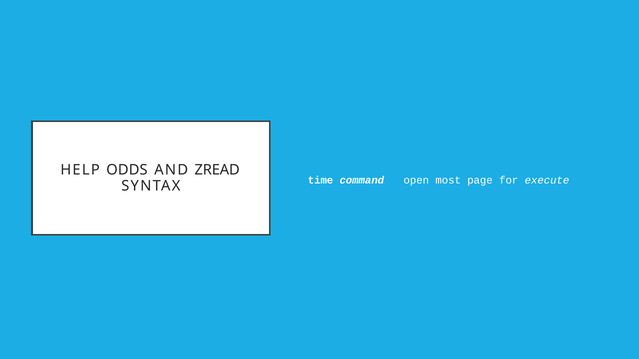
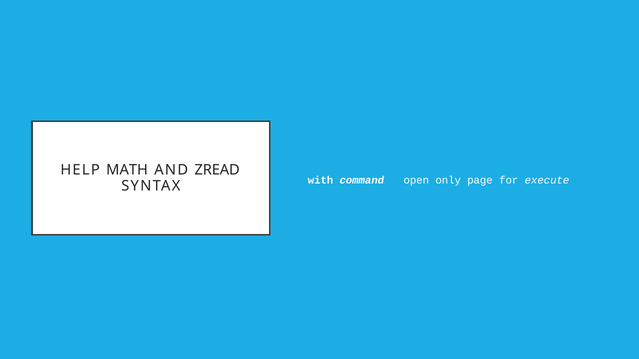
ODDS: ODDS -> MATH (127, 170)
time: time -> with (321, 180)
most: most -> only (448, 180)
